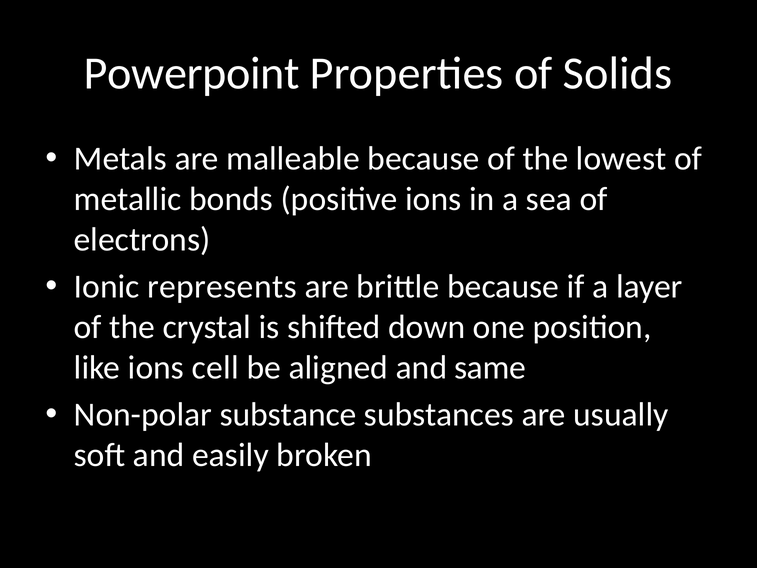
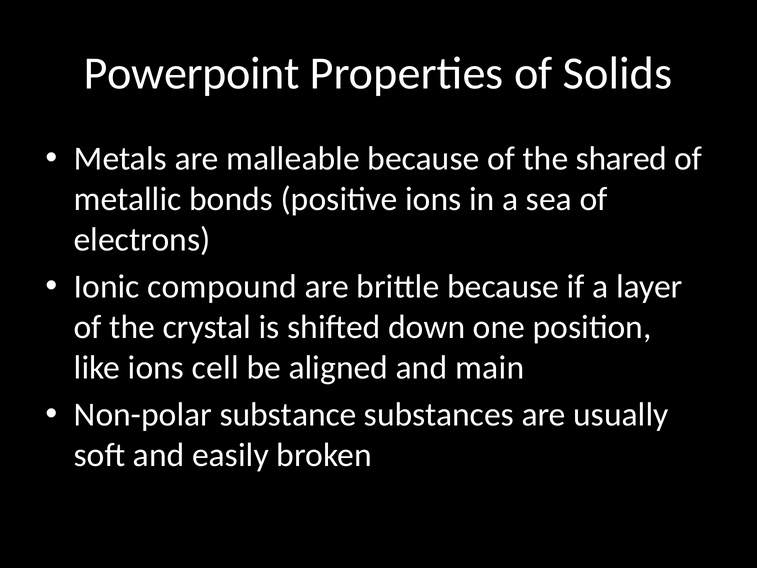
lowest: lowest -> shared (621, 159)
represents: represents -> compound (222, 287)
same: same -> main (490, 367)
